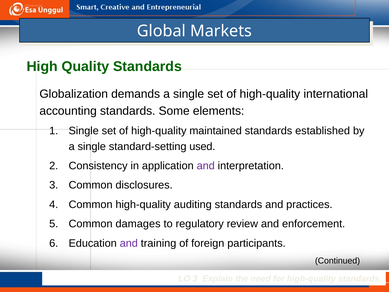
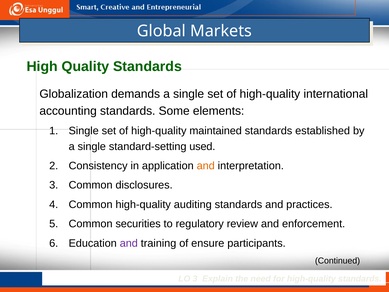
and colour: purple -> orange (206, 166)
damages: damages -> securities (138, 224)
foreign: foreign -> ensure (208, 243)
